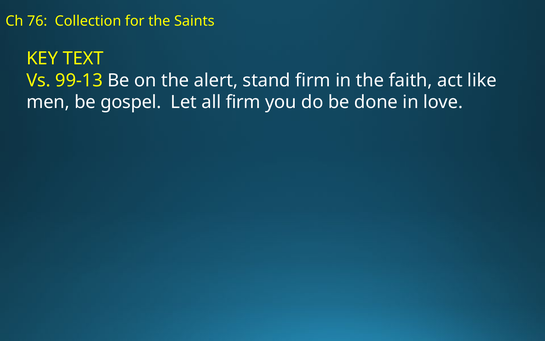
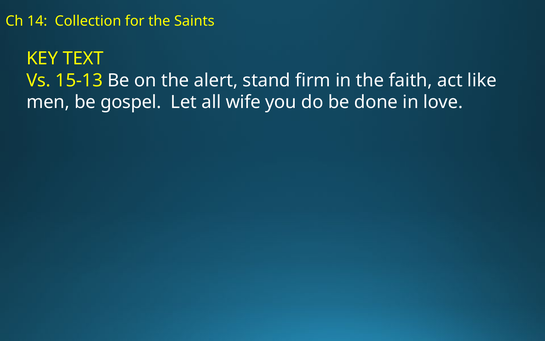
76: 76 -> 14 (37, 21)
99-13: 99-13 -> 15-13 (79, 80)
all firm: firm -> wife (243, 102)
